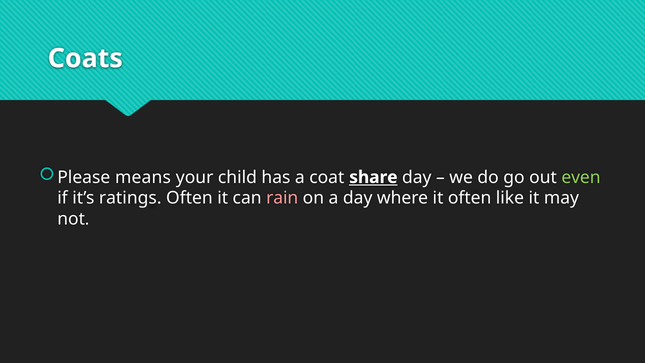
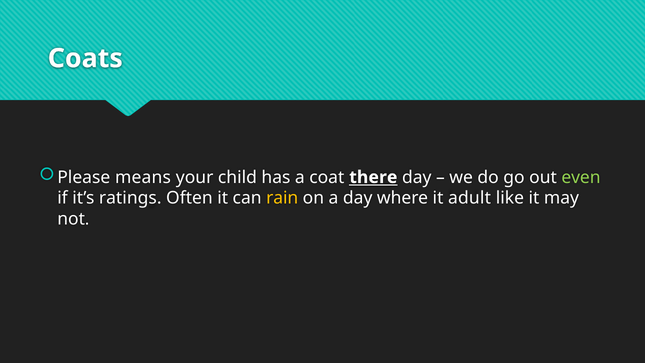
share: share -> there (373, 177)
rain colour: pink -> yellow (282, 198)
it often: often -> adult (470, 198)
